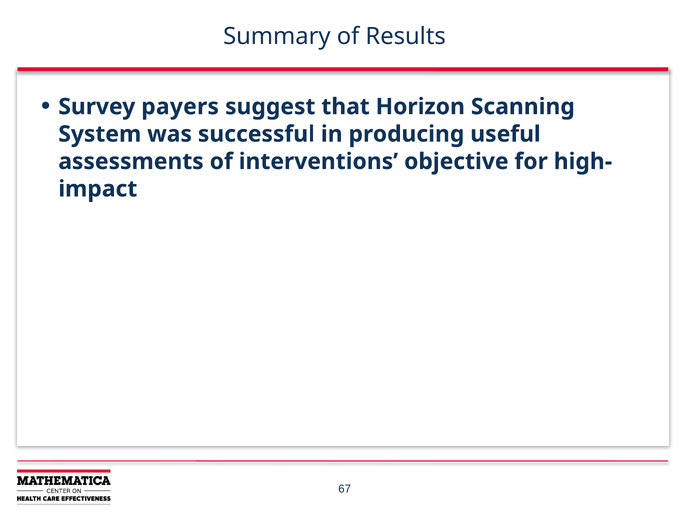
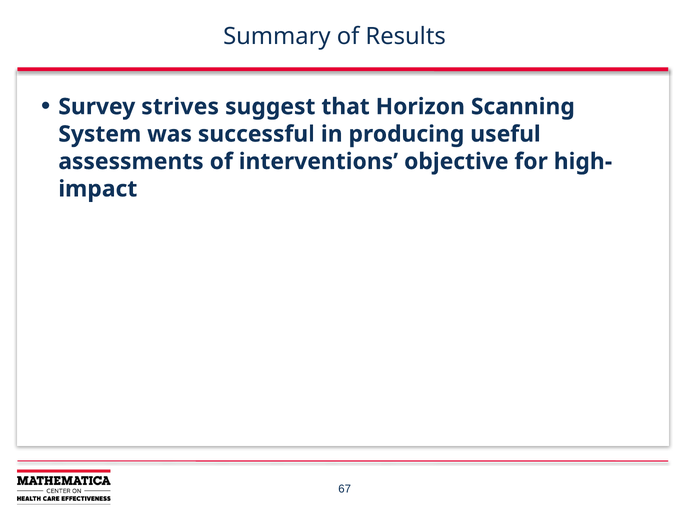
payers: payers -> strives (180, 107)
